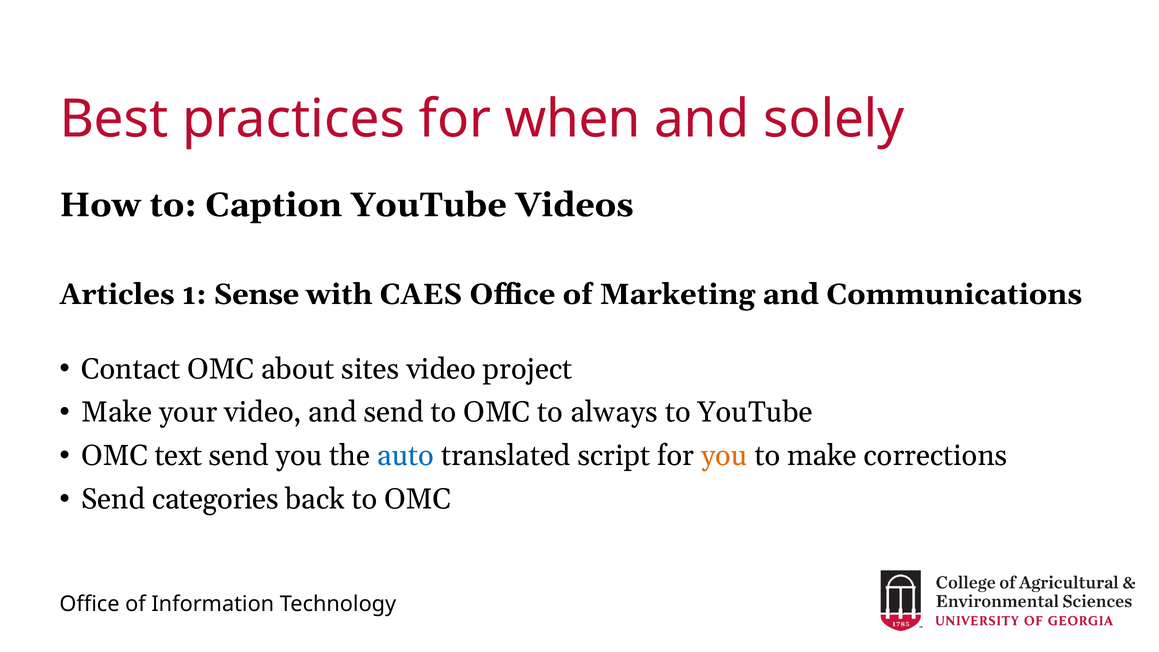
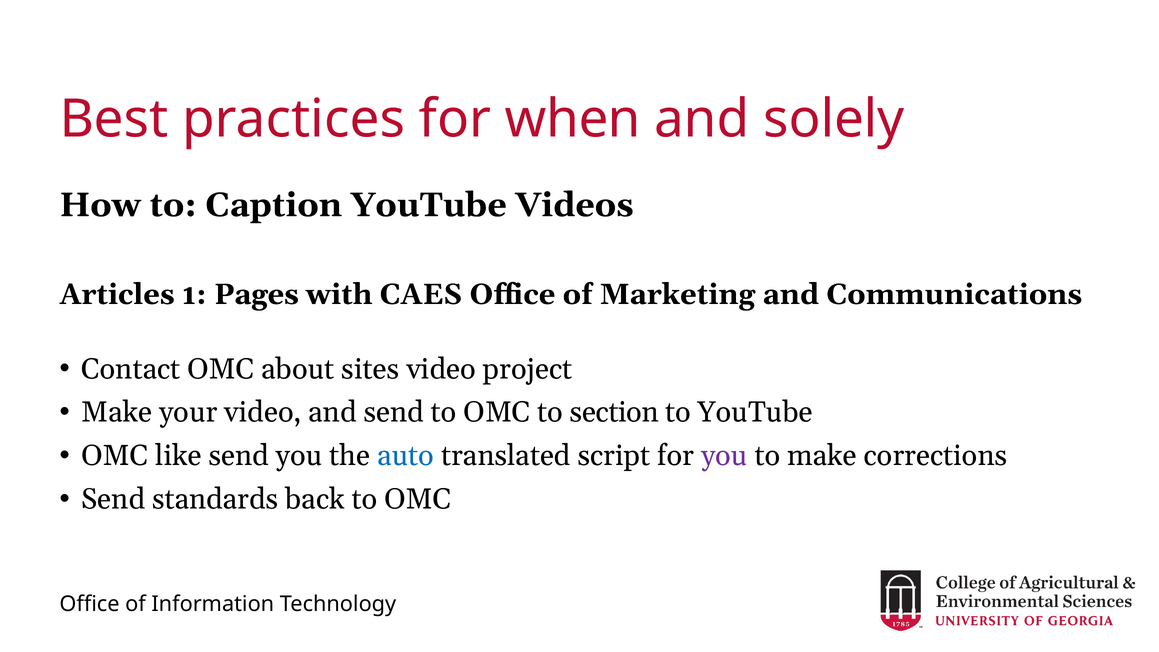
Sense: Sense -> Pages (256, 294)
always: always -> section (614, 412)
text: text -> like (178, 456)
you colour: orange -> purple (724, 456)
categories: categories -> standards (215, 499)
